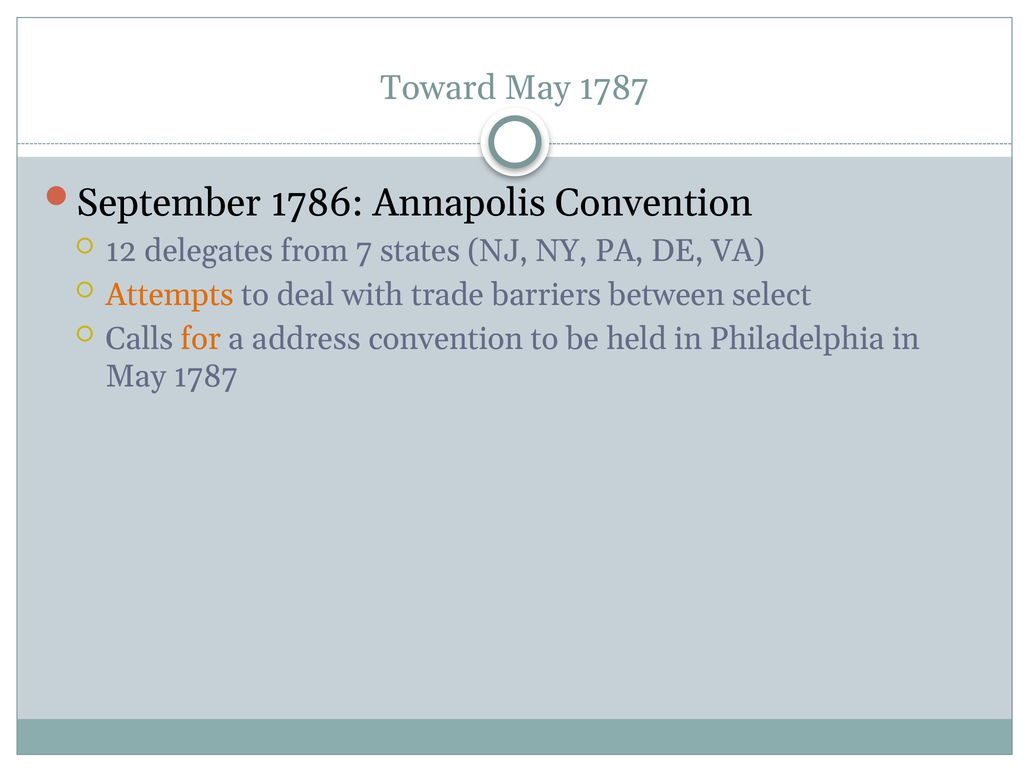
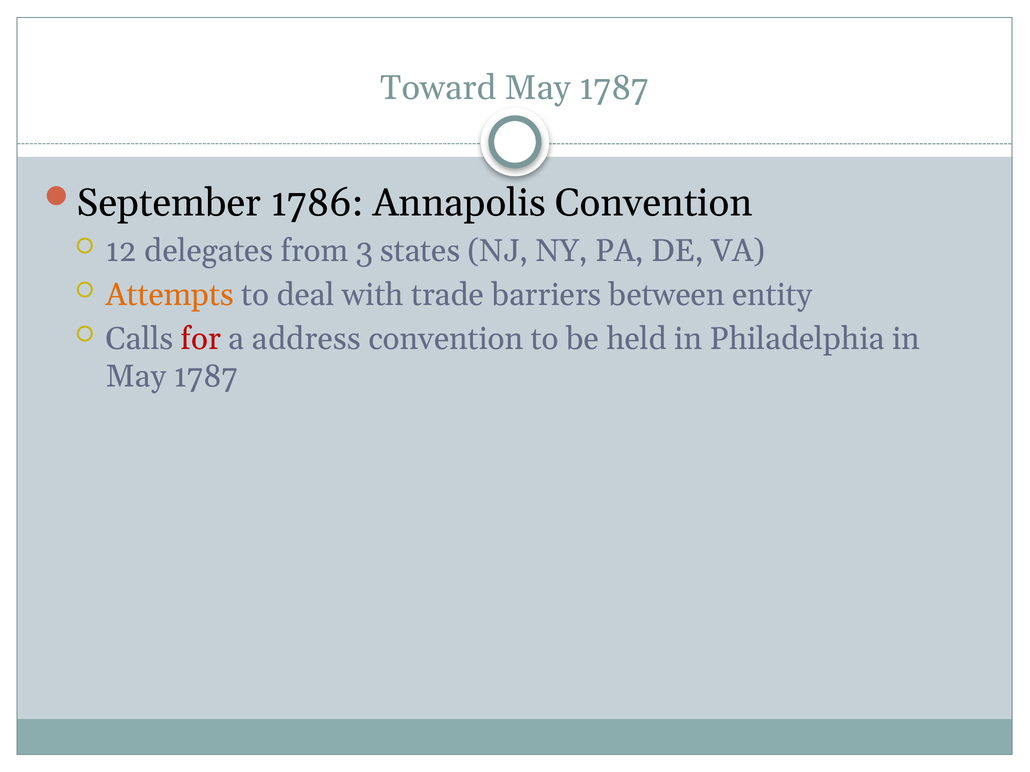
7: 7 -> 3 (365, 251)
select: select -> entity (772, 295)
for colour: orange -> red (201, 339)
